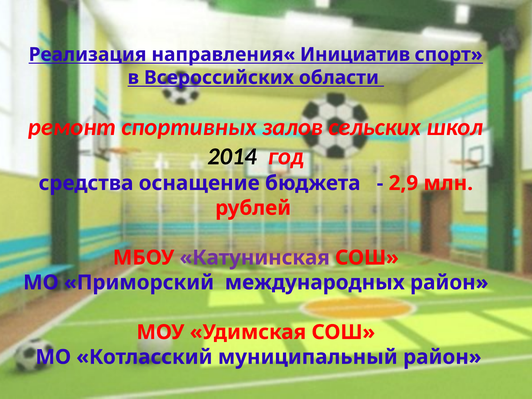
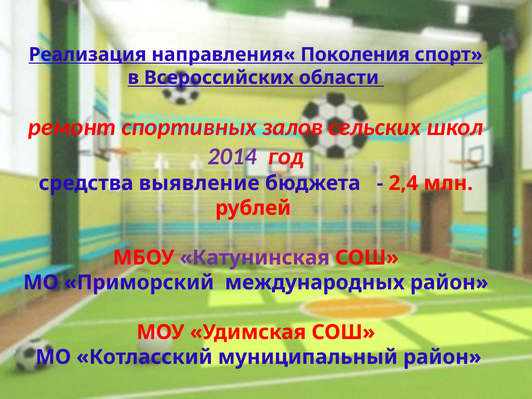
Инициатив: Инициатив -> Поколения (355, 55)
2014 colour: black -> purple (232, 156)
оснащение: оснащение -> выявление (199, 183)
2,9: 2,9 -> 2,4 (403, 183)
